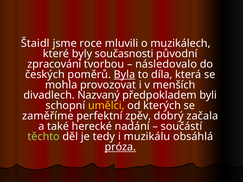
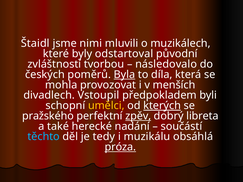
roce: roce -> nimi (91, 43)
současnosti: současnosti -> odstartoval (124, 54)
zpracování: zpracování -> zvláštností (54, 64)
Nazvaný: Nazvaný -> Vstoupil (99, 95)
kterých underline: none -> present (162, 106)
zaměříme: zaměříme -> pražského (48, 116)
zpěv underline: none -> present (138, 116)
začala: začala -> libreta (202, 116)
těchto colour: light green -> light blue (44, 137)
